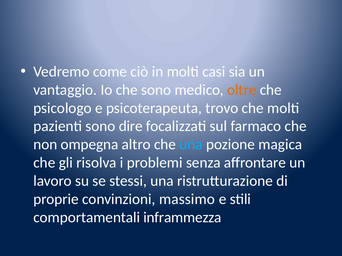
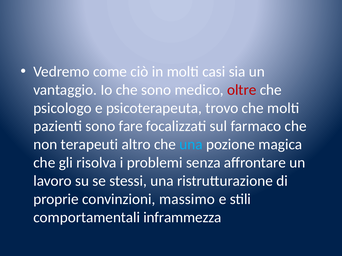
oltre colour: orange -> red (242, 90)
dire: dire -> fare (131, 126)
ompegna: ompegna -> terapeuti (89, 145)
